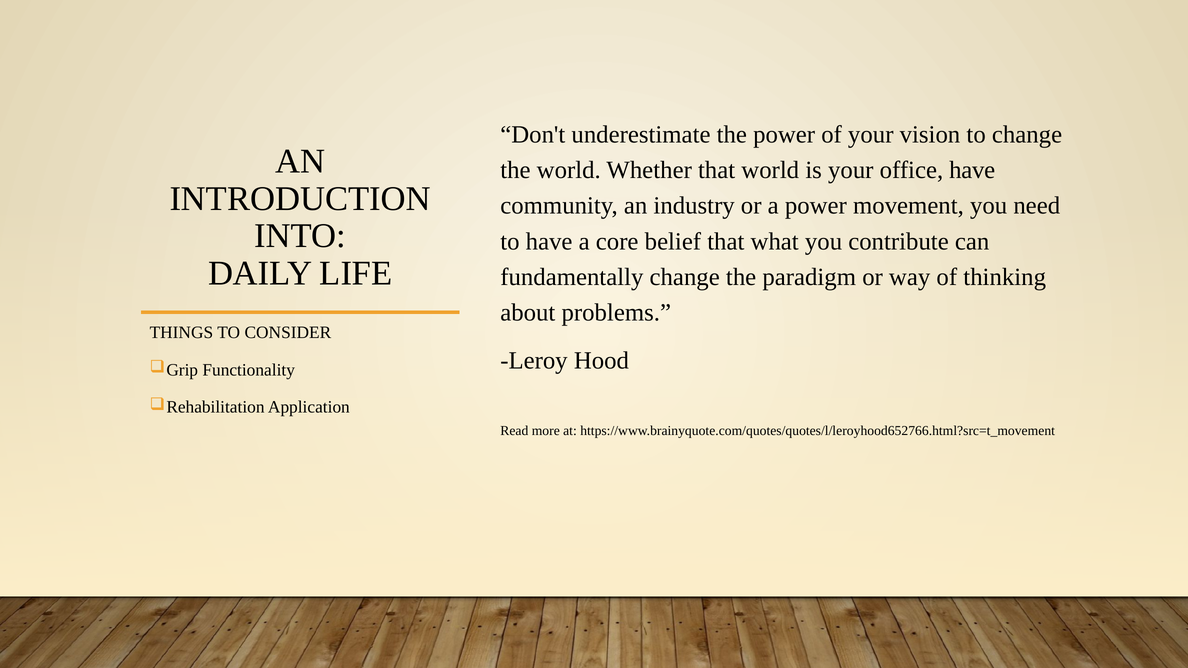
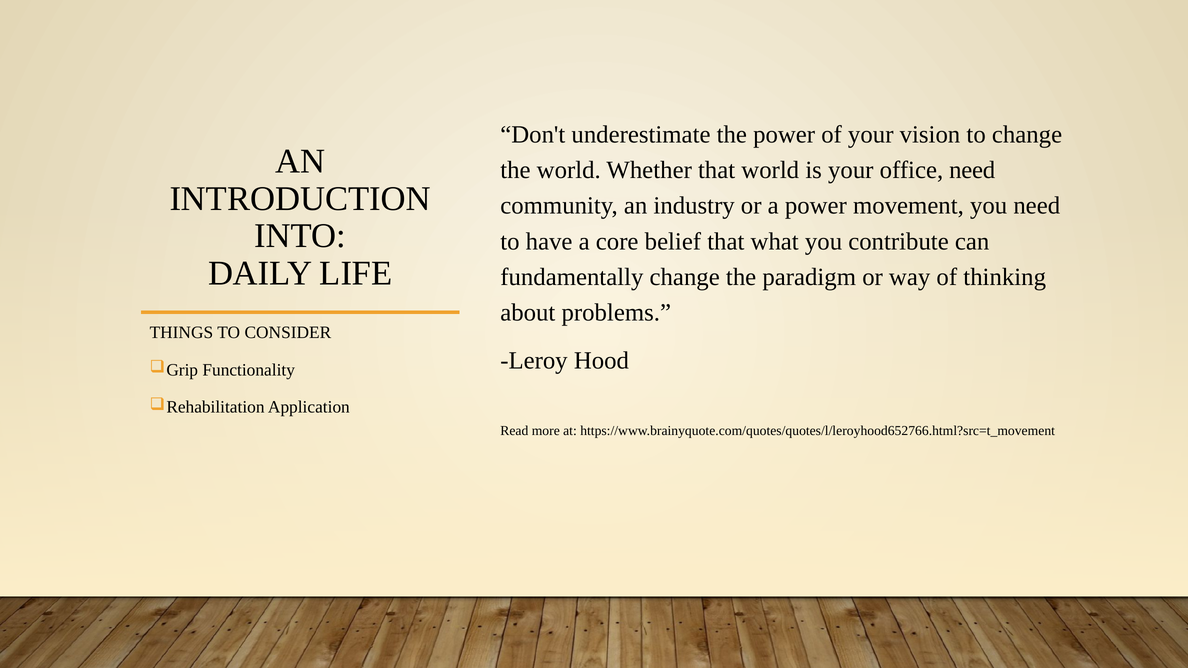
office have: have -> need (972, 170)
